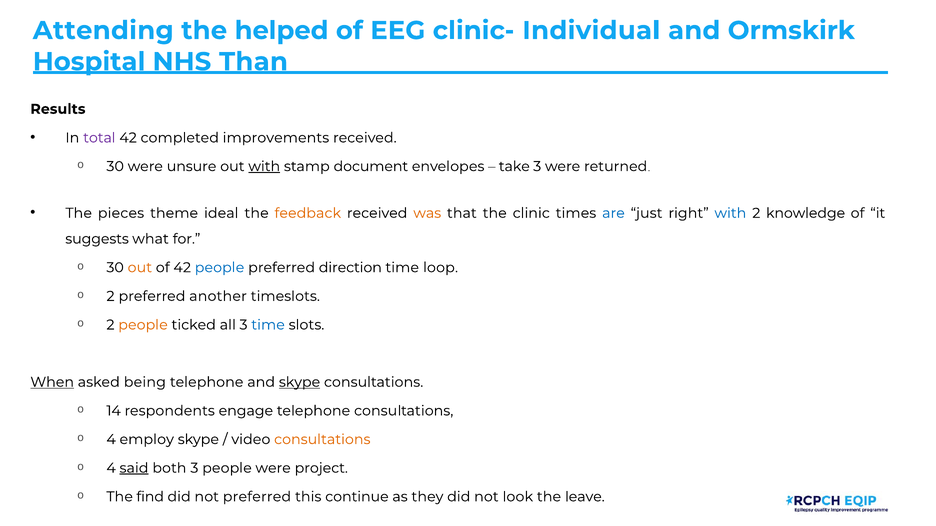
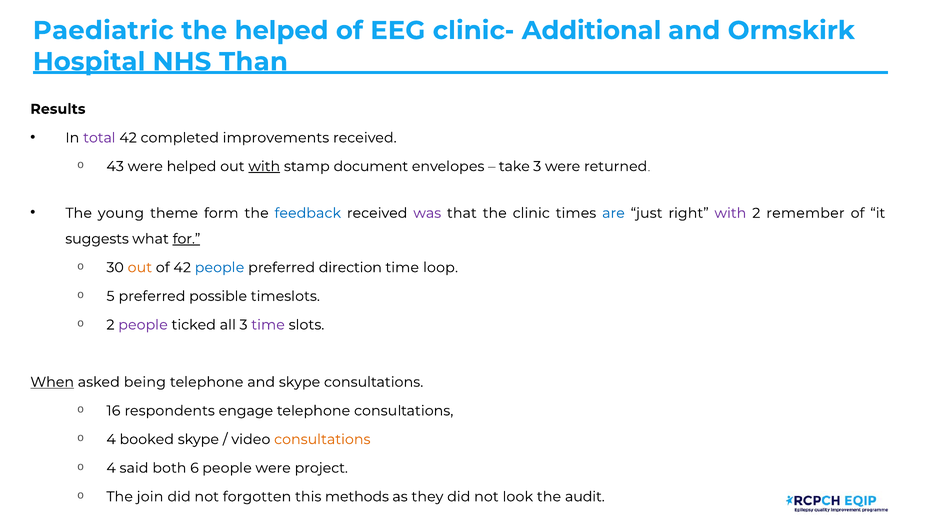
Attending: Attending -> Paediatric (103, 31)
Individual: Individual -> Additional (591, 31)
30: 30 -> 43 (115, 167)
were unsure: unsure -> helped (192, 167)
pieces: pieces -> young (121, 213)
ideal: ideal -> form (221, 213)
feedback colour: orange -> blue (308, 213)
was colour: orange -> purple (427, 213)
with colour: blue -> purple (730, 213)
knowledge: knowledge -> remember (805, 213)
for underline: none -> present (186, 239)
2: 2 -> 5 (111, 296)
another: another -> possible (218, 296)
people colour: orange -> purple (143, 325)
time colour: blue -> purple (268, 325)
skype underline: present -> none (300, 382)
14: 14 -> 16 (113, 411)
employ: employ -> booked (147, 440)
said underline: present -> none (134, 468)
both 3: 3 -> 6 (194, 468)
find: find -> join (150, 497)
not preferred: preferred -> forgotten (257, 497)
continue: continue -> methods (357, 497)
leave: leave -> audit (585, 497)
